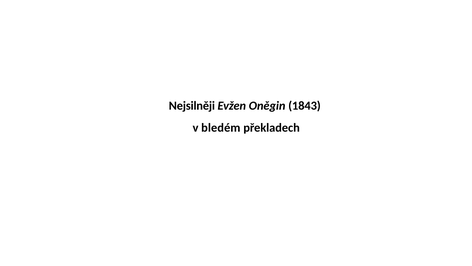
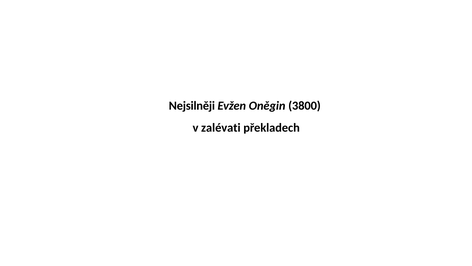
1843: 1843 -> 3800 (304, 105)
bledém: bledém -> zalévati (221, 128)
